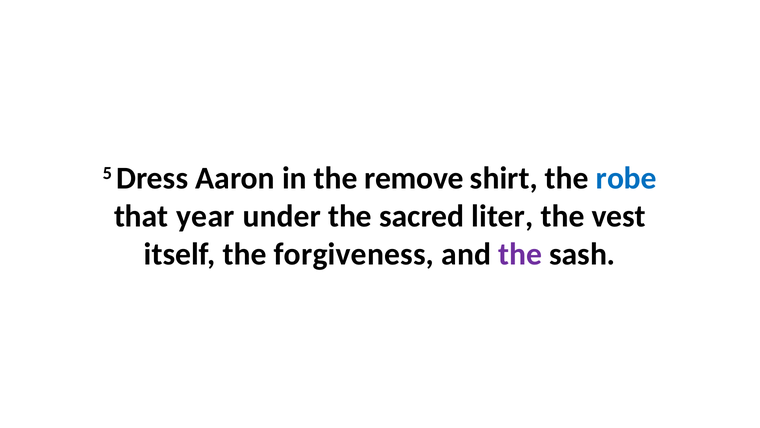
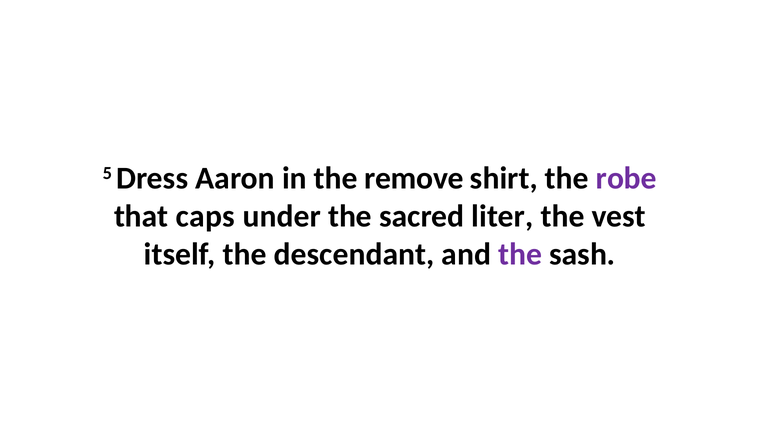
robe colour: blue -> purple (626, 178)
year: year -> caps (205, 216)
forgiveness: forgiveness -> descendant (354, 254)
